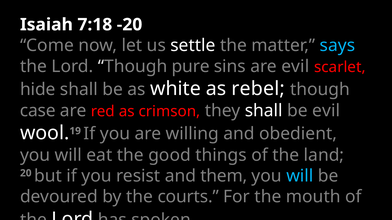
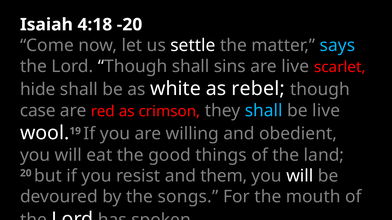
7:18: 7:18 -> 4:18 (95, 25)
Though pure: pure -> shall (191, 67)
are evil: evil -> live (295, 67)
shall colour: white -> light blue (264, 111)
be evil: evil -> live (326, 111)
will colour: light blue -> white (300, 176)
courts: courts -> songs (188, 197)
